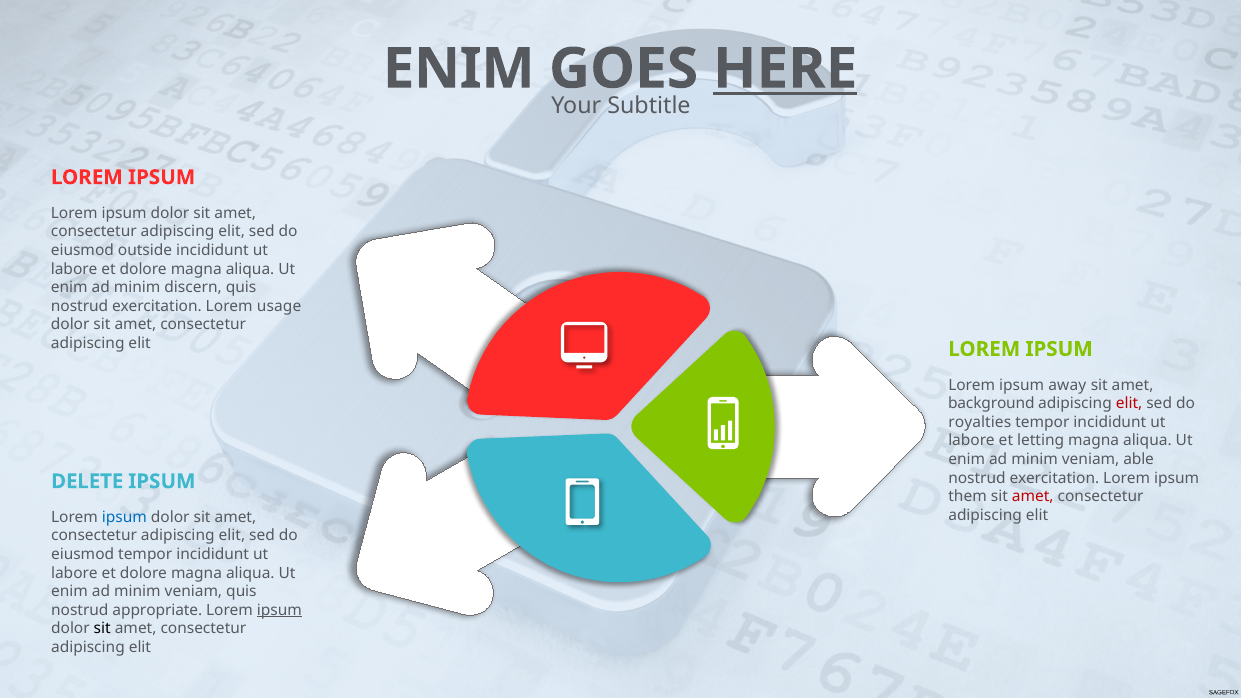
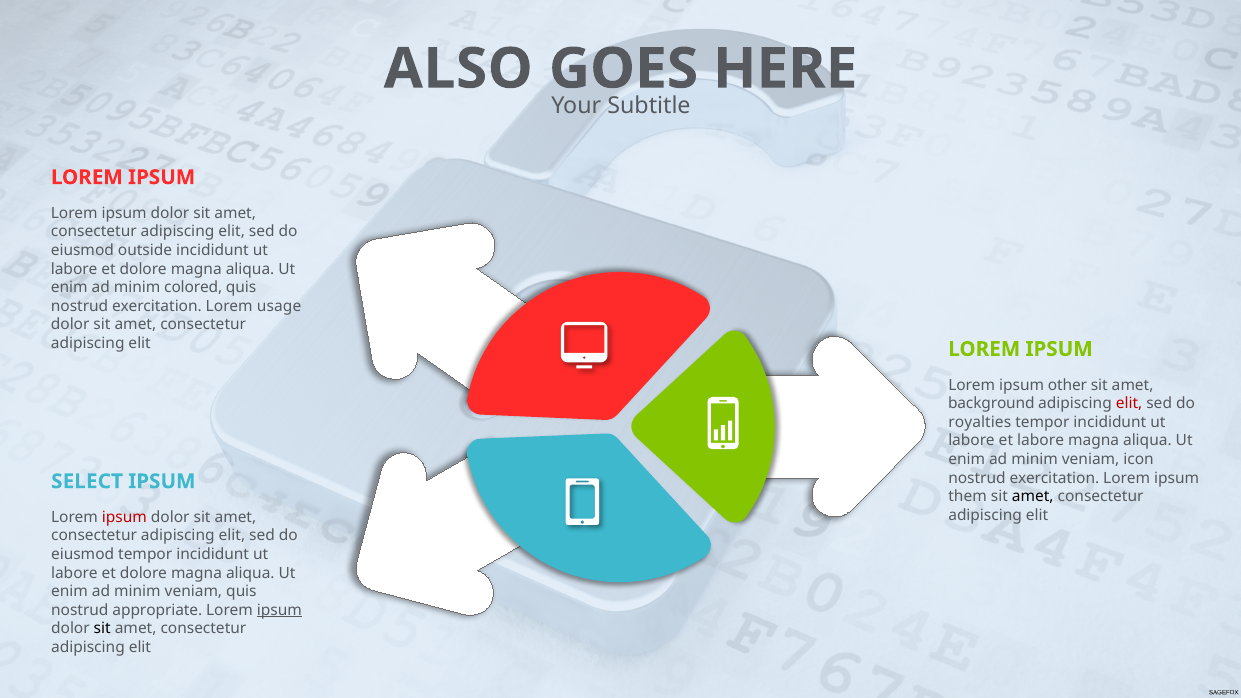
ENIM: ENIM -> ALSO (458, 69)
HERE underline: present -> none (785, 69)
discern: discern -> colored (193, 288)
away: away -> other (1067, 385)
et letting: letting -> labore (1041, 441)
able: able -> icon (1139, 459)
DELETE: DELETE -> SELECT (87, 481)
amet colour: red -> black (1033, 497)
ipsum colour: blue -> red (124, 517)
